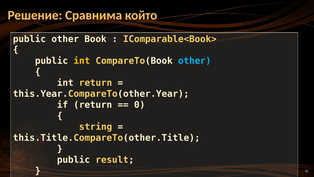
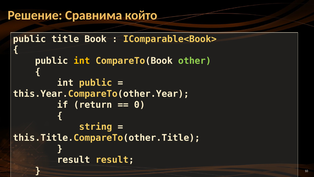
public other: other -> title (65, 39)
other colour: light blue -> light green (195, 61)
int return: return -> public (96, 83)
public: public -> result (74, 160)
